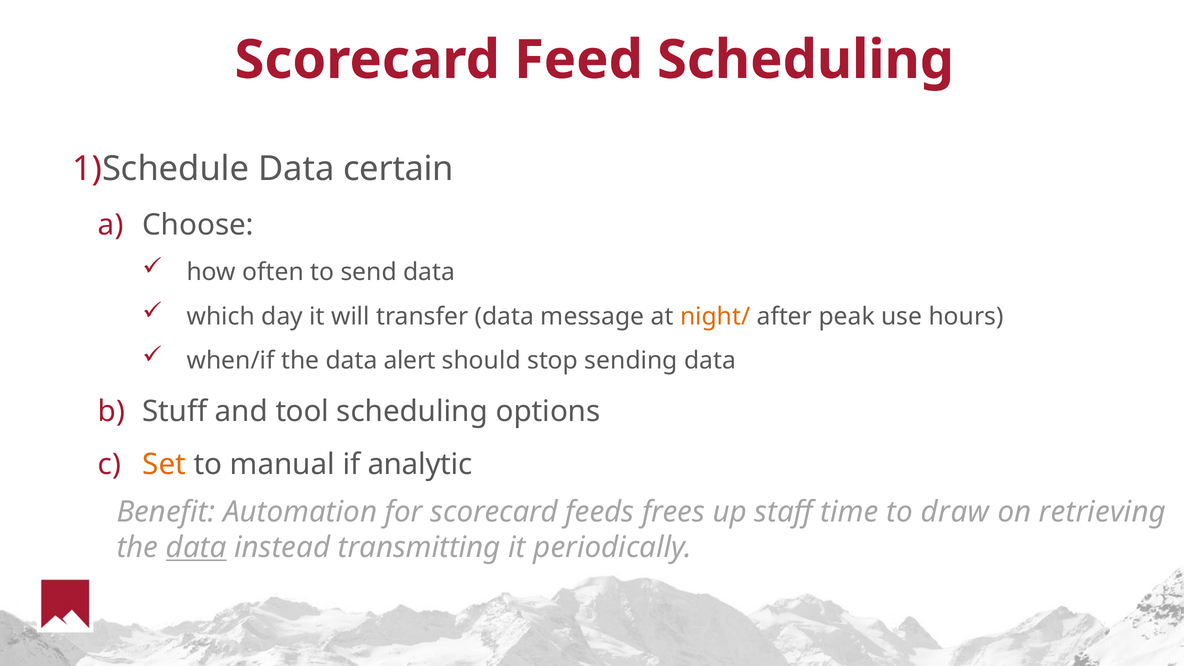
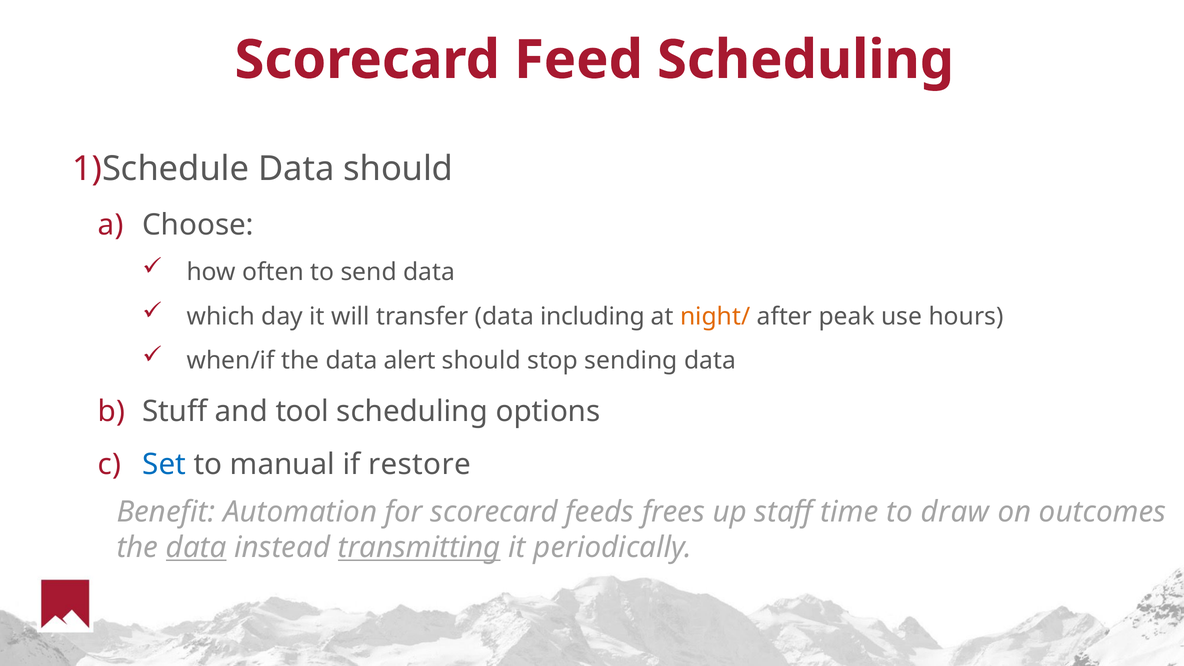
Data certain: certain -> should (398, 169)
message: message -> including (593, 316)
Set colour: orange -> blue (164, 465)
analytic: analytic -> restore (420, 465)
retrieving: retrieving -> outcomes (1103, 512)
transmitting underline: none -> present (419, 548)
